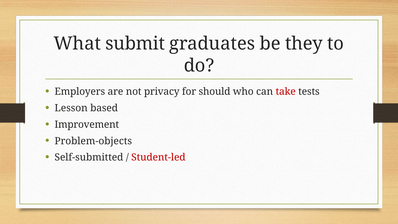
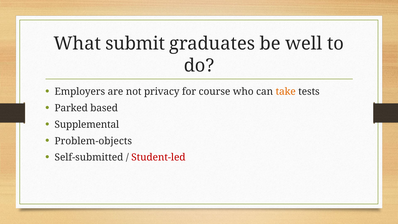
they: they -> well (304, 44)
should: should -> course (214, 92)
take colour: red -> orange (286, 92)
Lesson: Lesson -> Parked (71, 108)
Improvement: Improvement -> Supplemental (87, 124)
